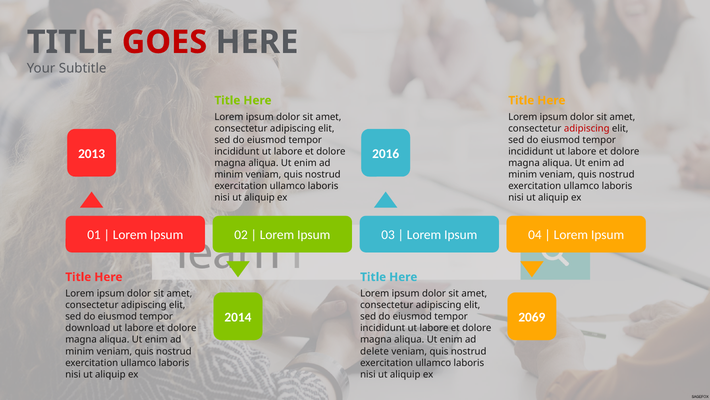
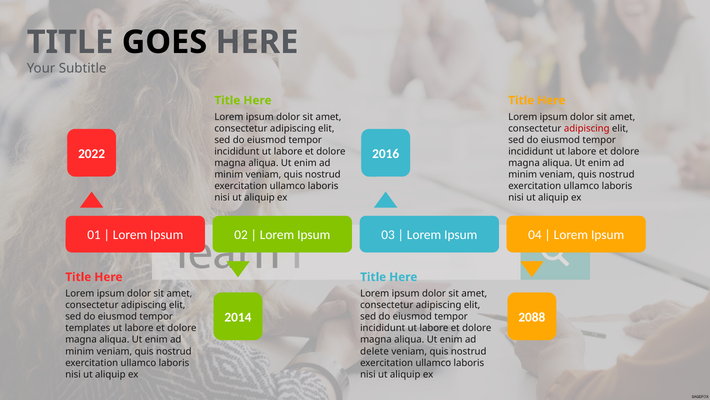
GOES colour: red -> black (164, 42)
2013: 2013 -> 2022 (92, 153)
2069: 2069 -> 2088 (532, 317)
download: download -> templates (88, 328)
